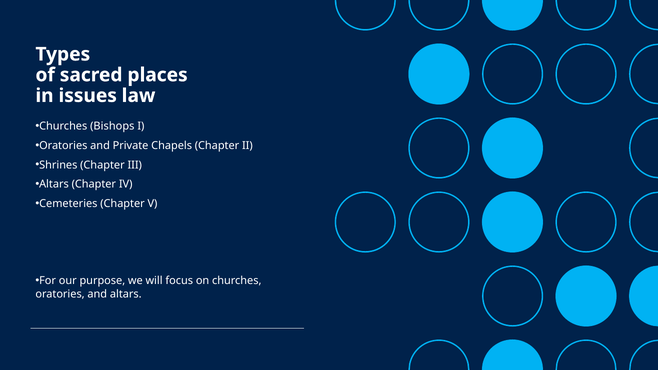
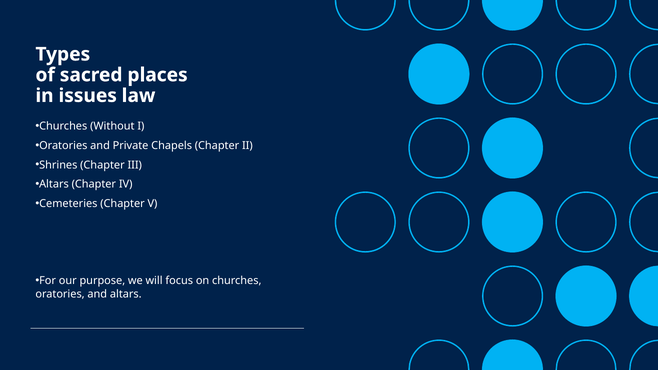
Bishops: Bishops -> Without (112, 126)
